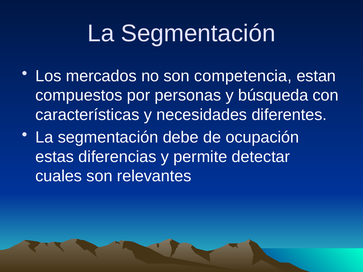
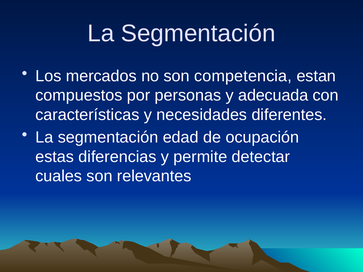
búsqueda: búsqueda -> adecuada (273, 96)
debe: debe -> edad (181, 137)
